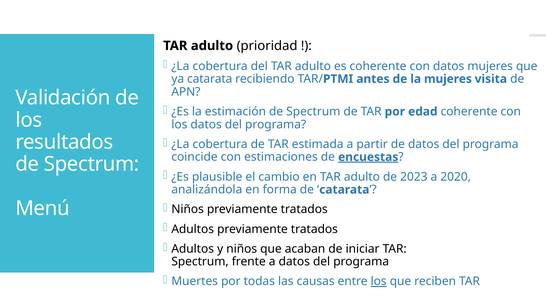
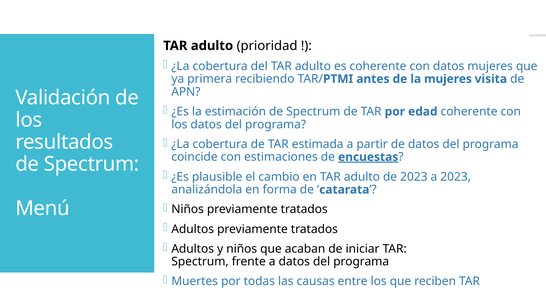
ya catarata: catarata -> primera (210, 79)
a 2020: 2020 -> 2023 (456, 177)
los underline: present -> none (379, 281)
